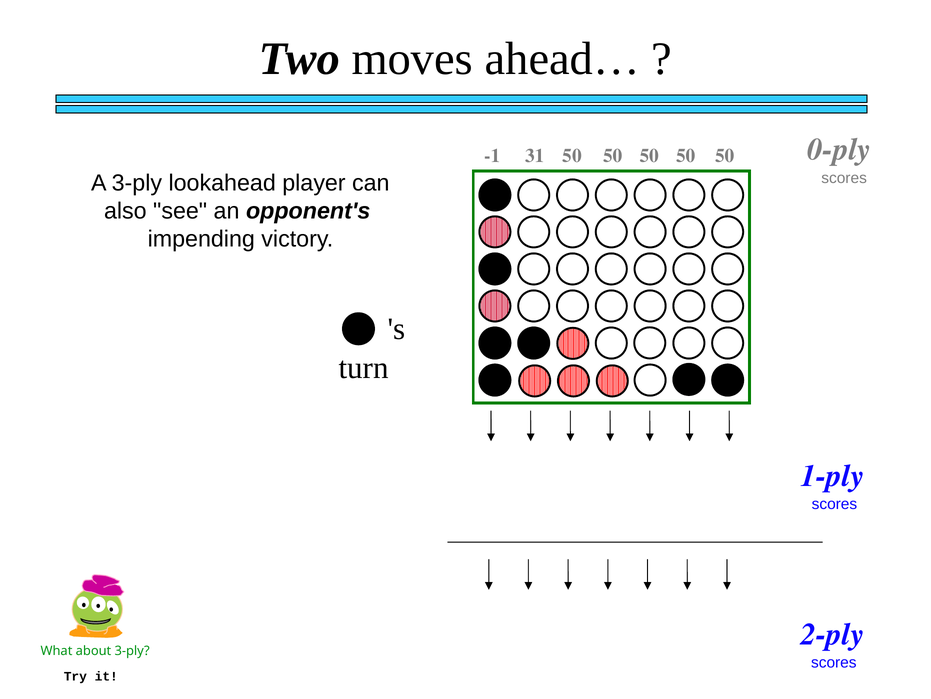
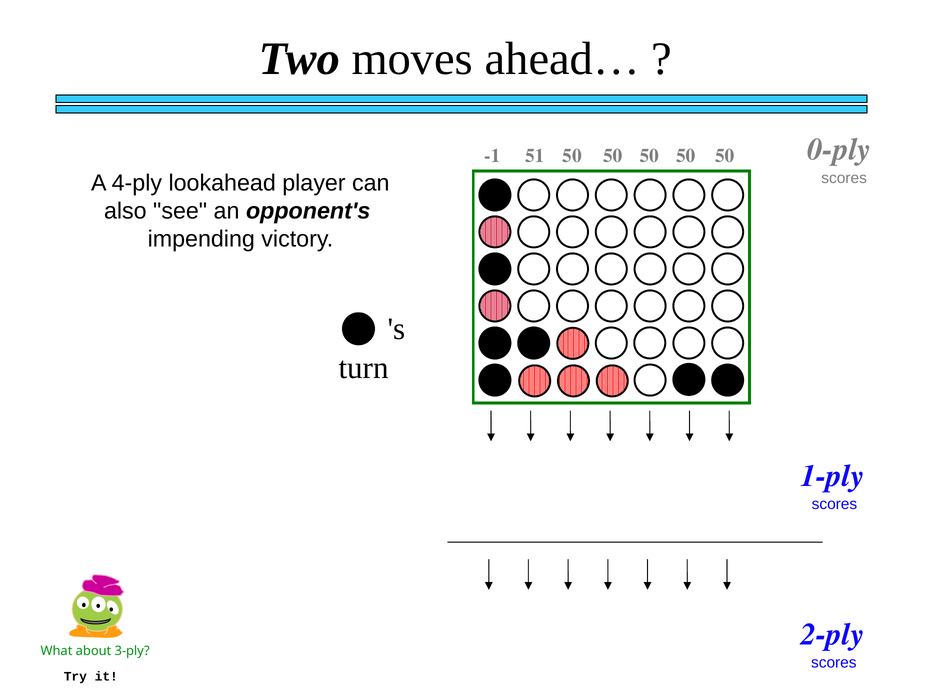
31: 31 -> 51 (535, 156)
A 3-ply: 3-ply -> 4-ply (137, 183)
